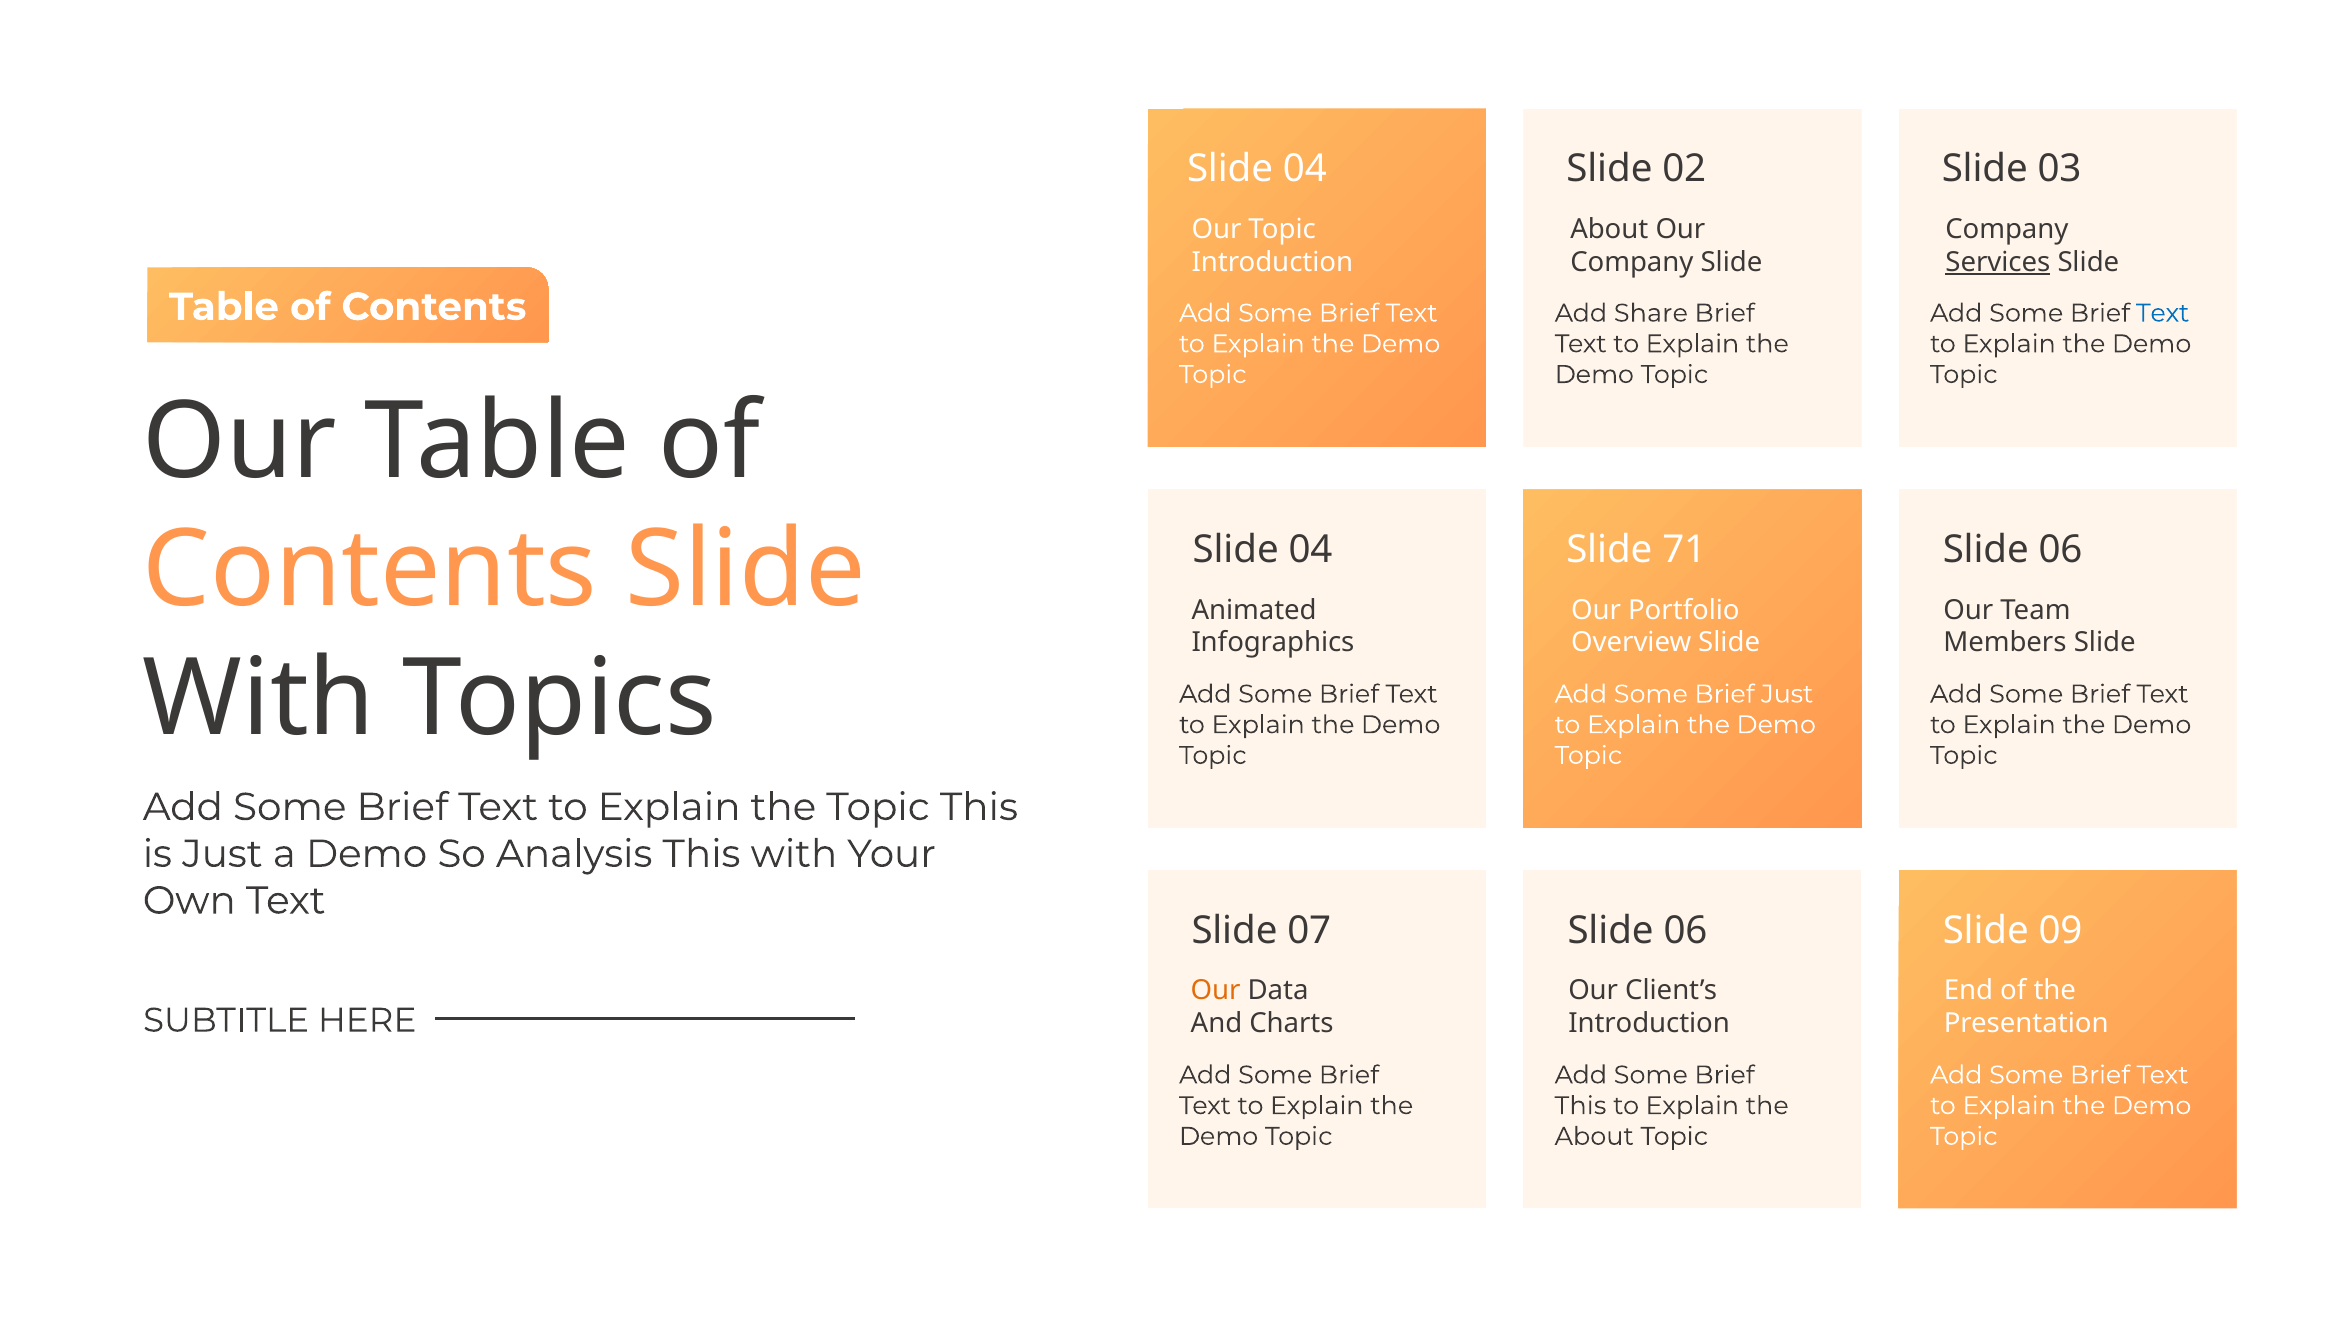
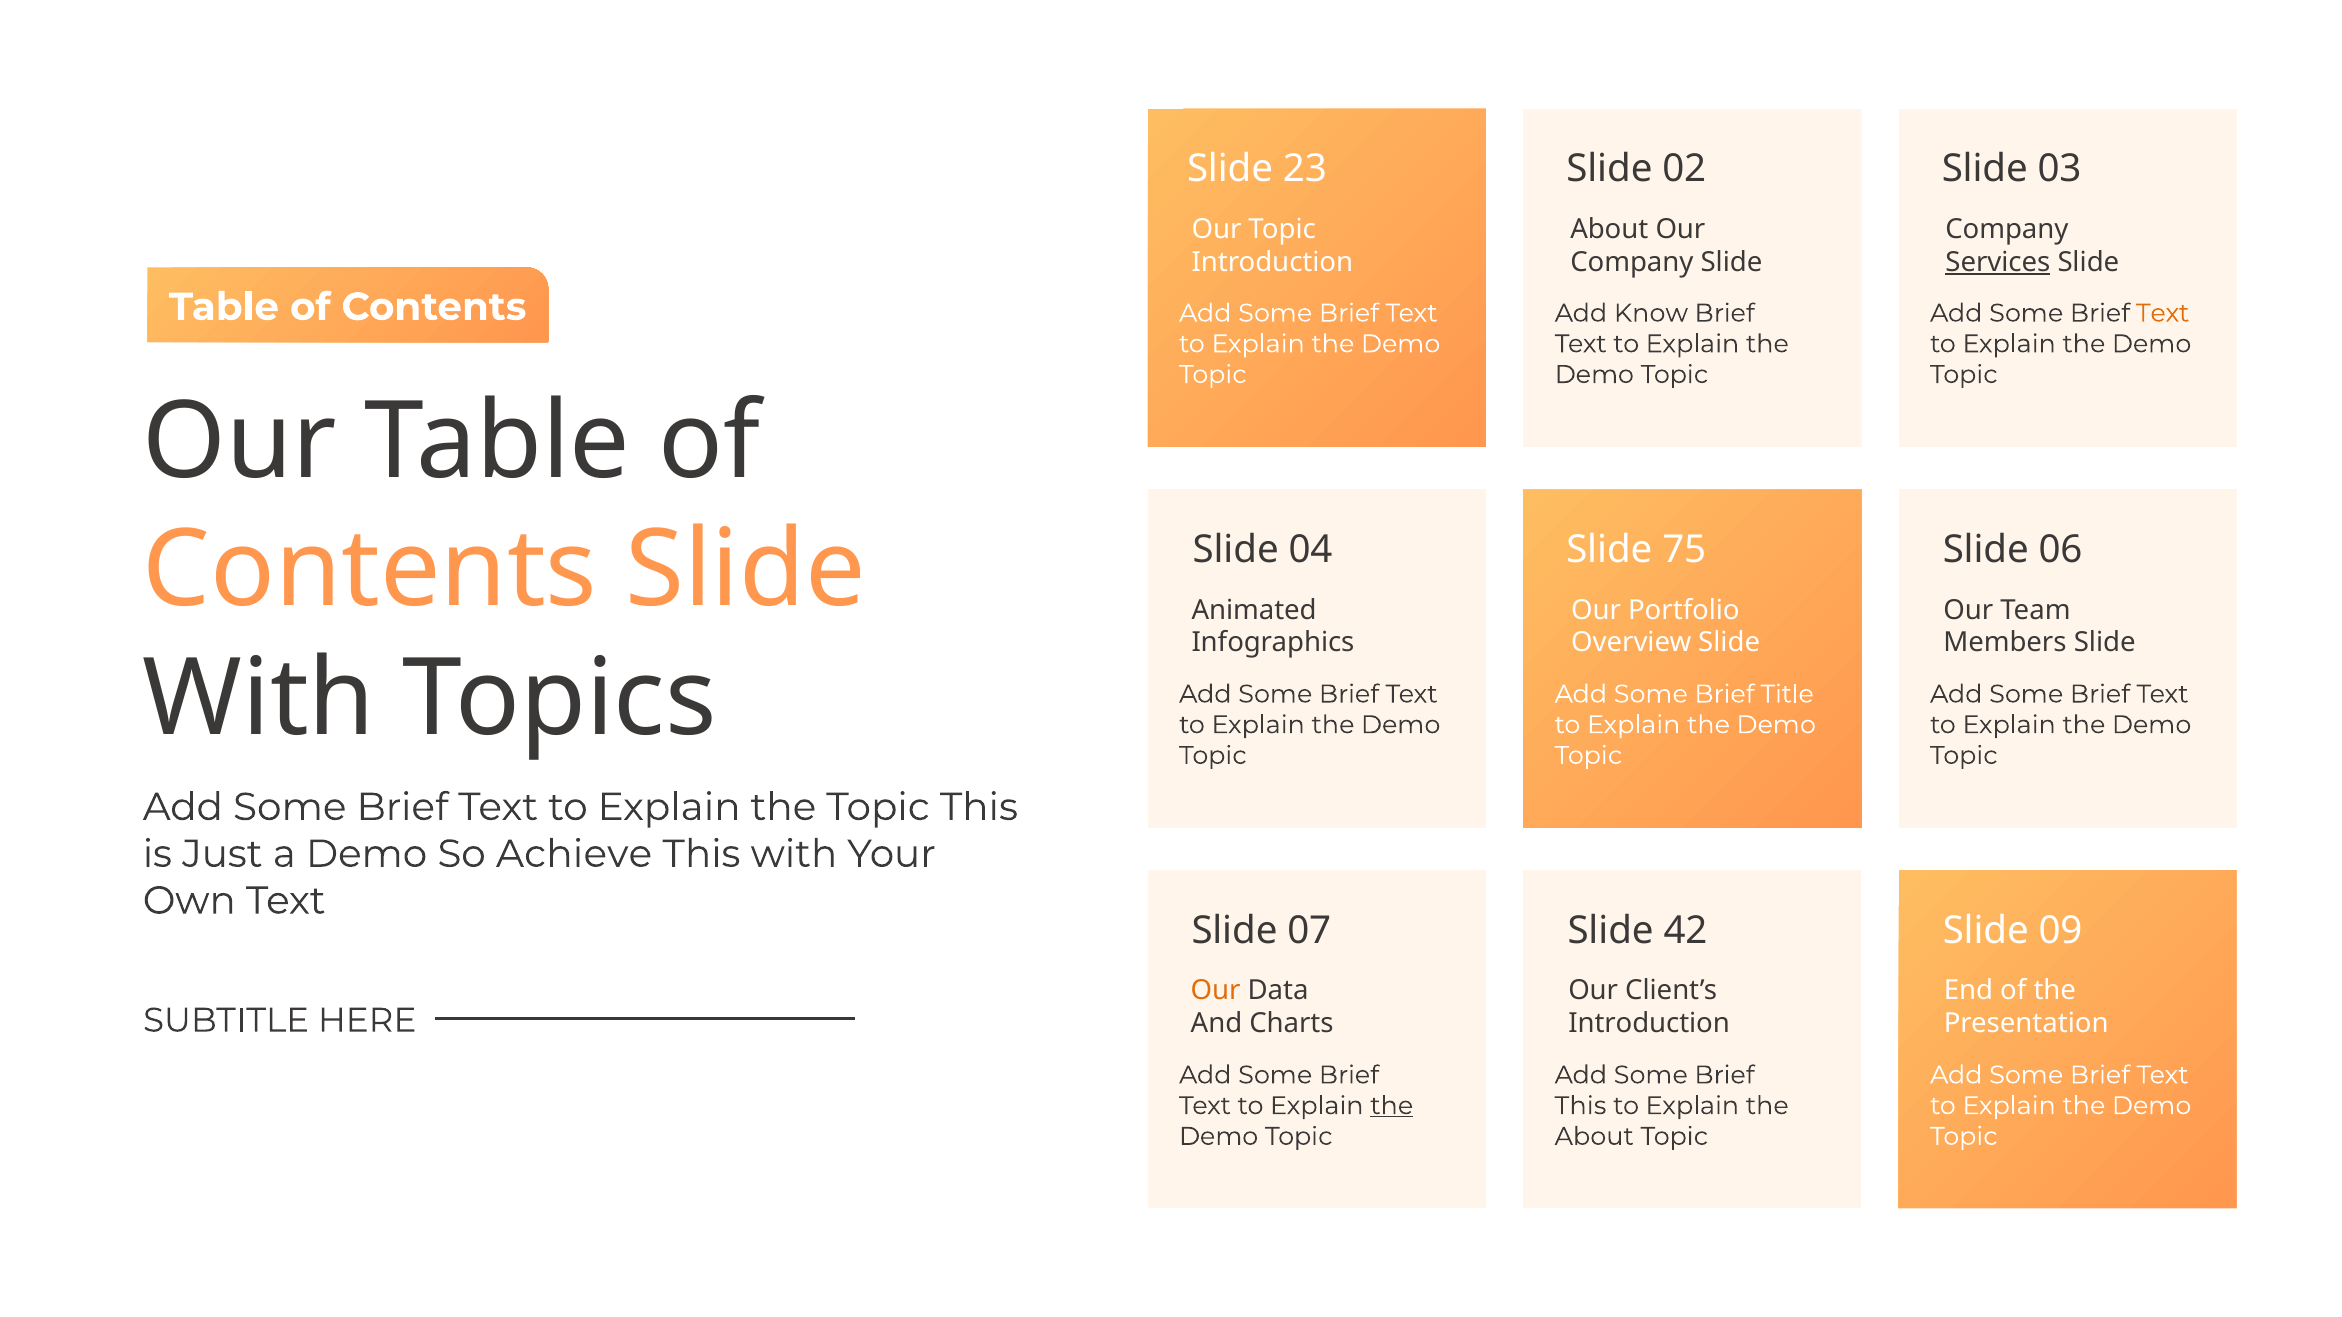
04: 04 -> 23 (1305, 169)
Share: Share -> Know (1651, 313)
Text colour: blue -> orange (2163, 313)
71: 71 -> 75 (1684, 550)
Brief Just: Just -> Title (1787, 694)
Analysis: Analysis -> Achieve (574, 854)
06: 06 -> 42 (1685, 931)
the underline: none -> present (1392, 1106)
